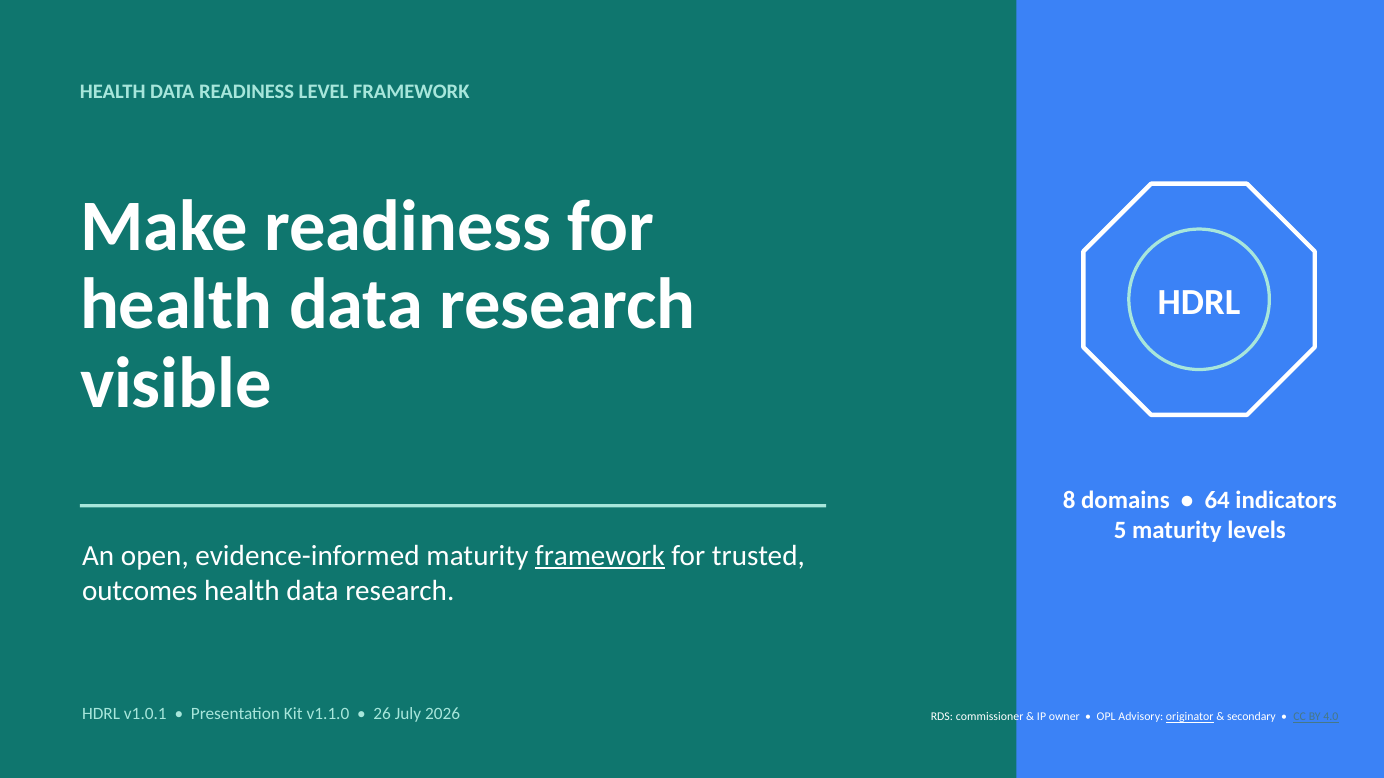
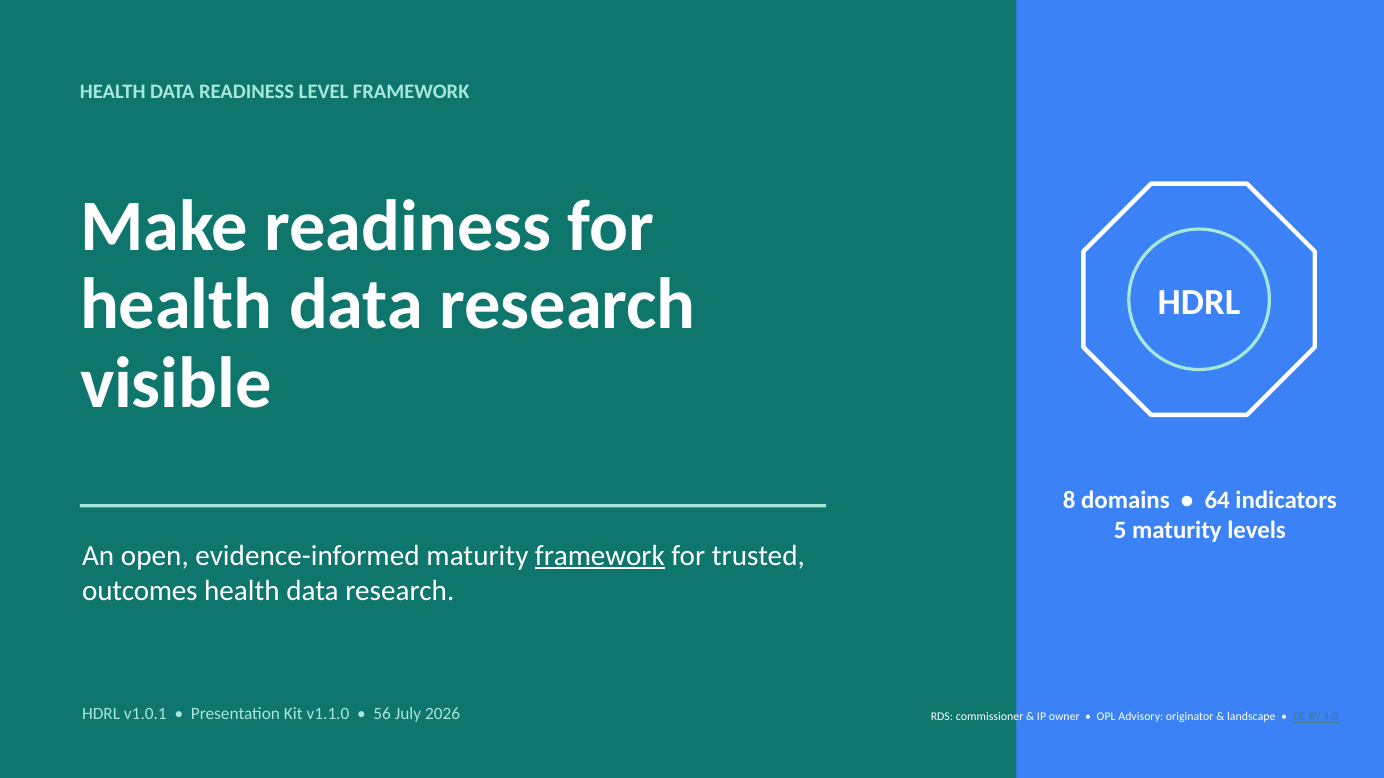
26: 26 -> 56 (382, 714)
originator underline: present -> none (1190, 717)
secondary: secondary -> landscape (1251, 717)
